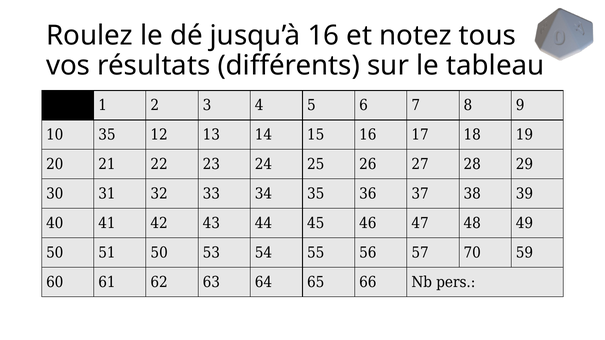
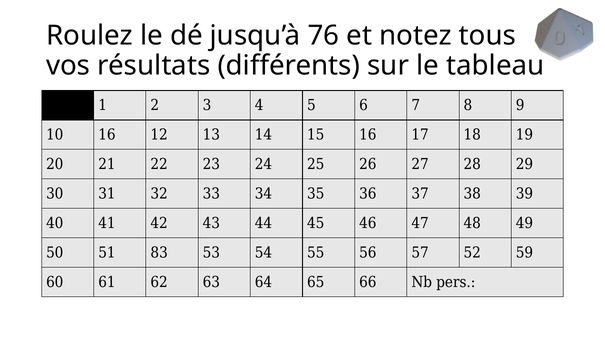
jusqu’à 16: 16 -> 76 (323, 36)
10 35: 35 -> 16 (107, 135)
51 50: 50 -> 83 (159, 253)
70: 70 -> 52 (472, 253)
